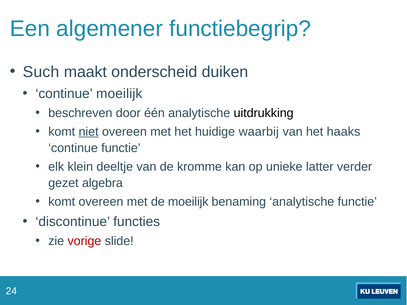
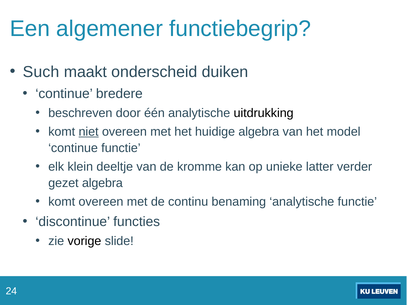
continue moeilijk: moeilijk -> bredere (119, 94)
huidige waarbij: waarbij -> algebra (259, 132)
haaks: haaks -> model (344, 132)
de moeilijk: moeilijk -> continu (188, 202)
vorige colour: red -> black (84, 241)
